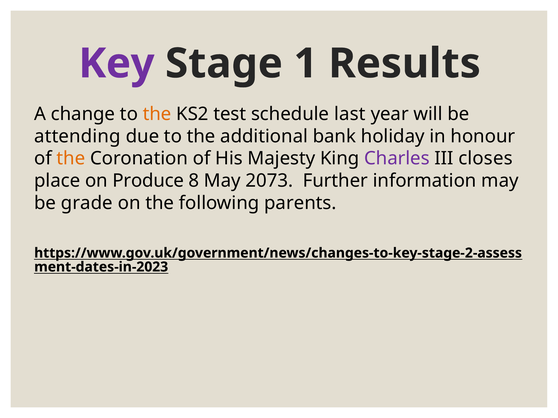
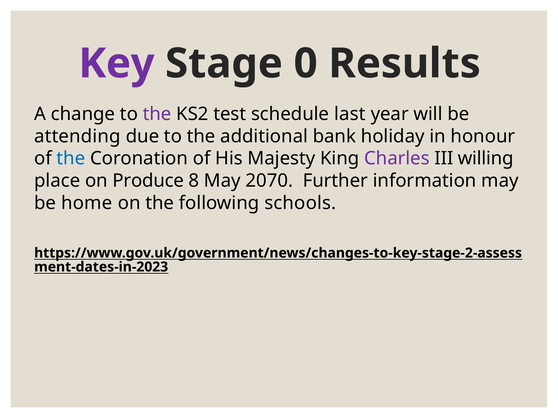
1: 1 -> 0 (306, 64)
the colour: orange -> purple (157, 114)
the colour: orange -> blue (71, 159)
closes: closes -> willing (486, 159)
2073: 2073 -> 2070 (269, 181)
grade: grade -> home (87, 203)
parents: parents -> schools (300, 203)
